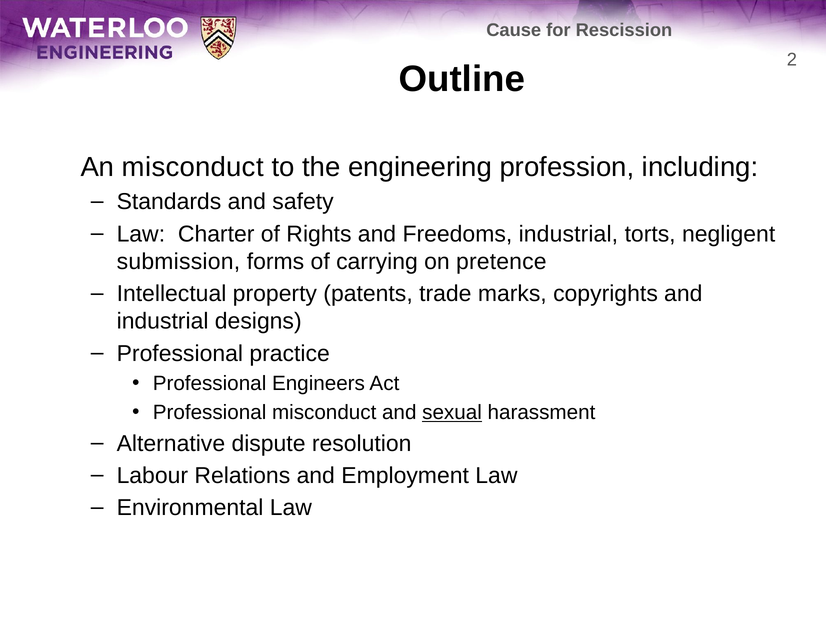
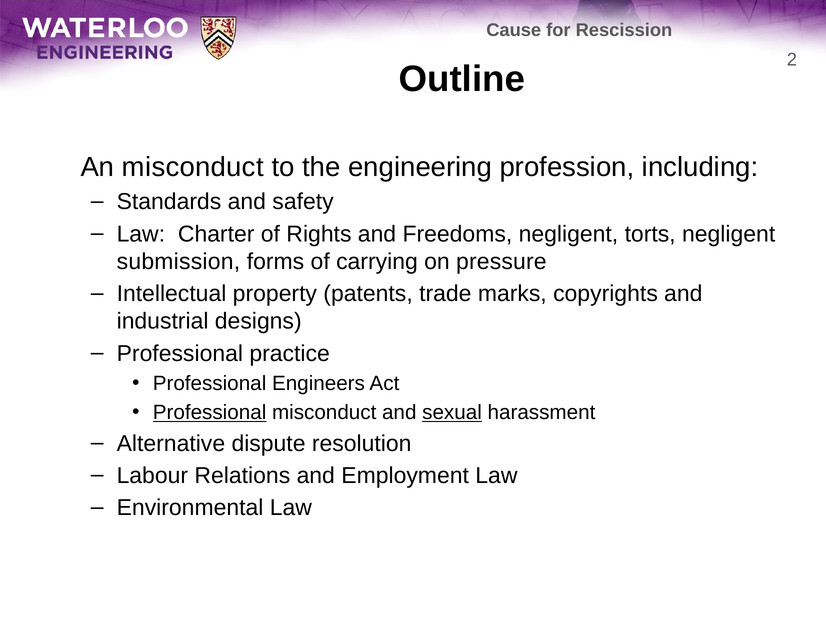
Freedoms industrial: industrial -> negligent (568, 234)
pretence: pretence -> pressure (501, 261)
Professional underline: none -> present (210, 412)
